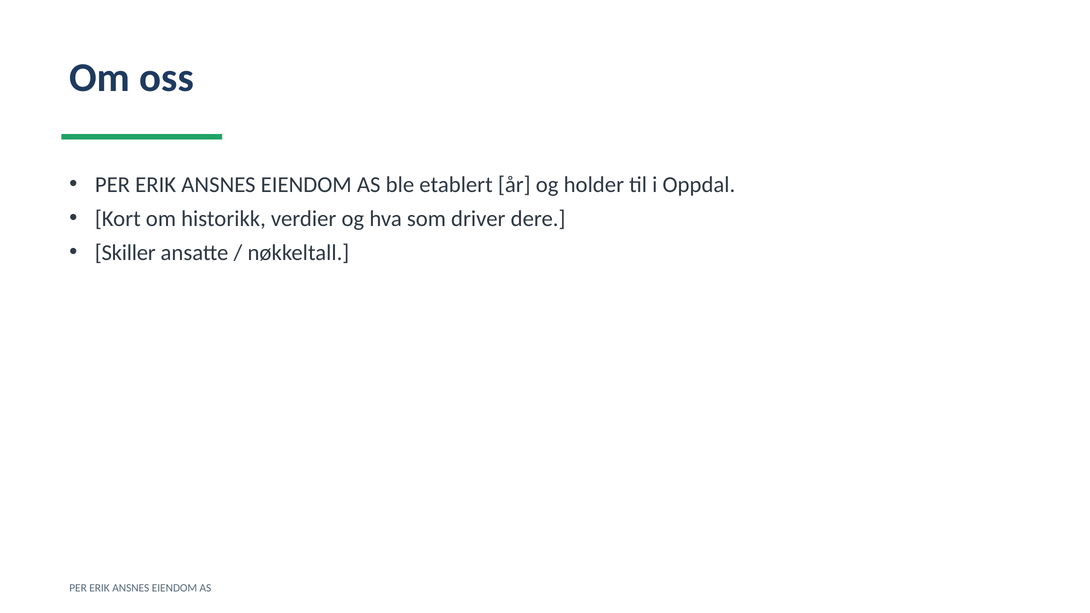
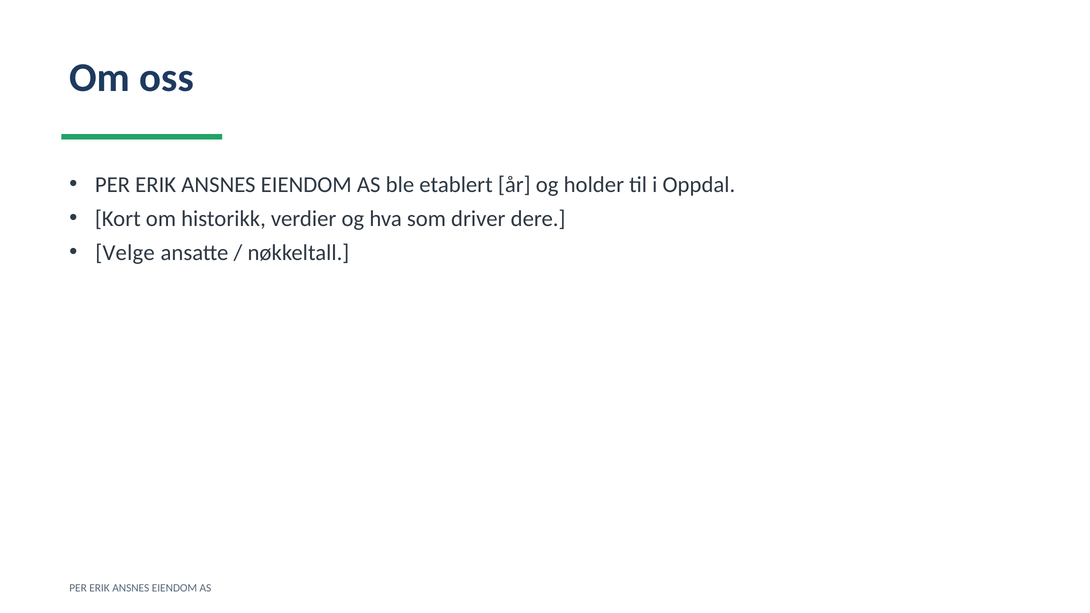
Skiller: Skiller -> Velge (125, 253)
